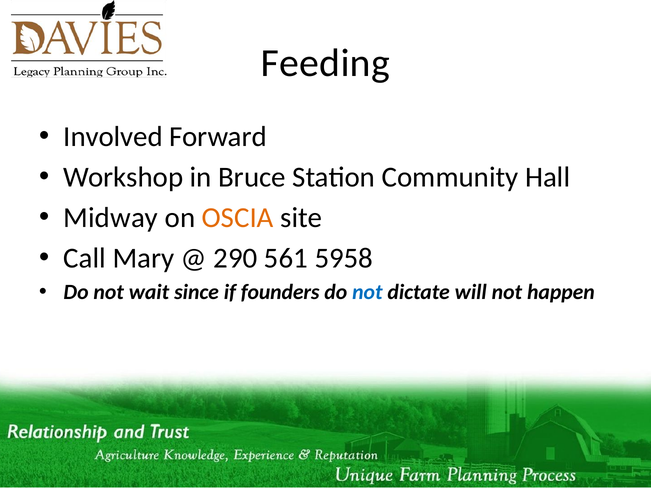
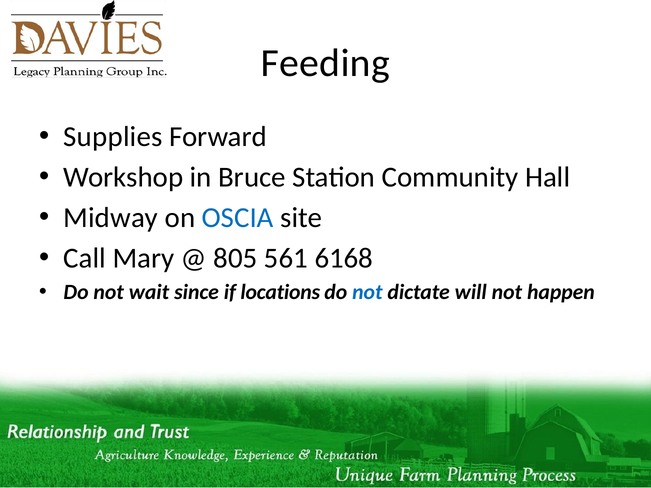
Involved: Involved -> Supplies (113, 137)
OSCIA colour: orange -> blue (238, 218)
290: 290 -> 805 (235, 258)
5958: 5958 -> 6168 (344, 258)
founders: founders -> locations (280, 292)
